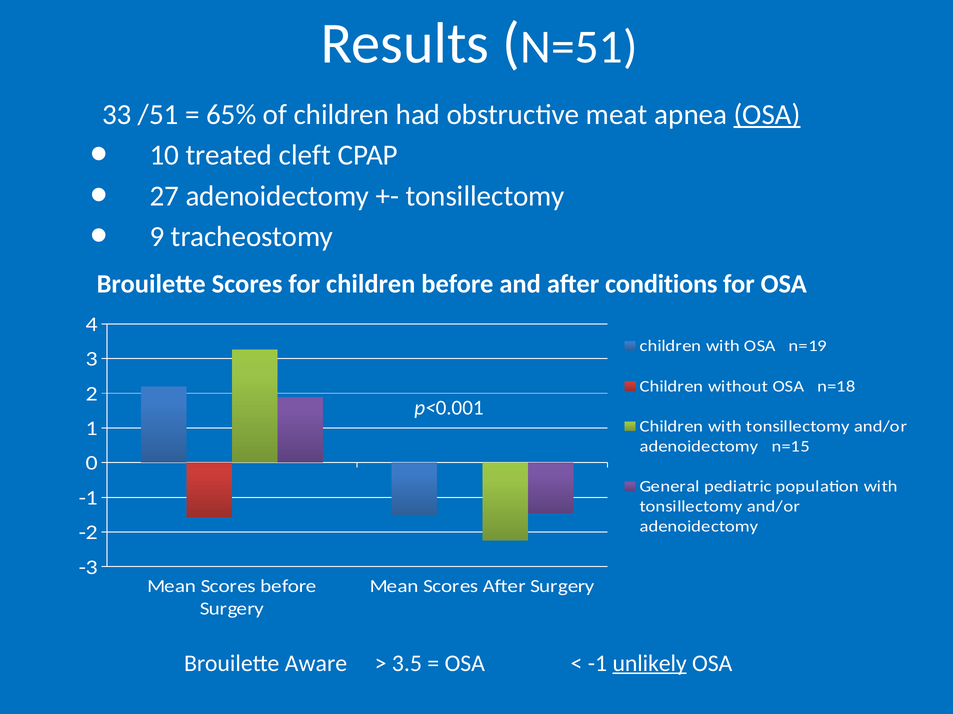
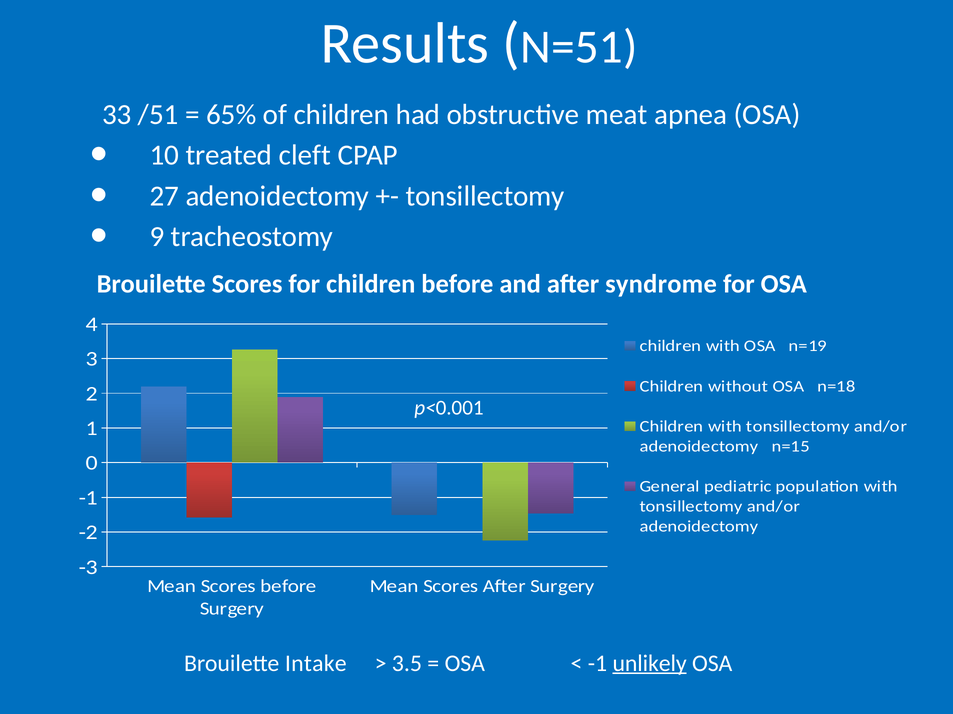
OSA underline: present -> none (767, 115)
conditions: conditions -> syndrome (661, 285)
Aware: Aware -> Intake (316, 664)
